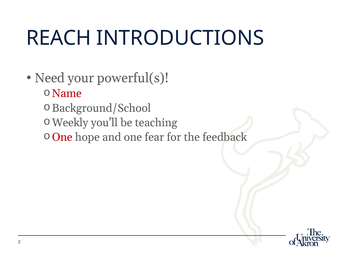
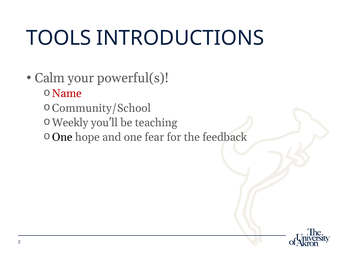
REACH: REACH -> TOOLS (59, 38)
Need: Need -> Calm (50, 78)
Background/School: Background/School -> Community/School (101, 108)
One colour: red -> black (62, 137)
